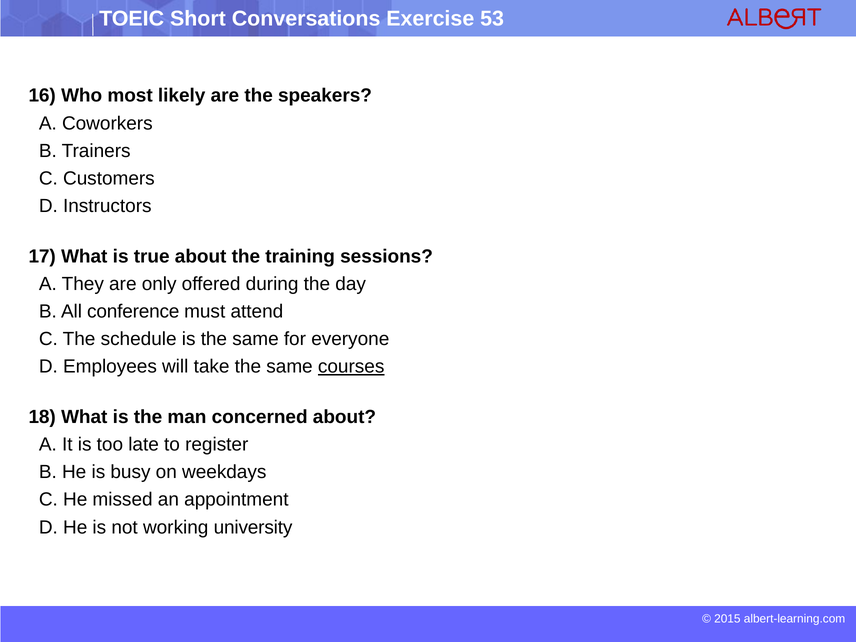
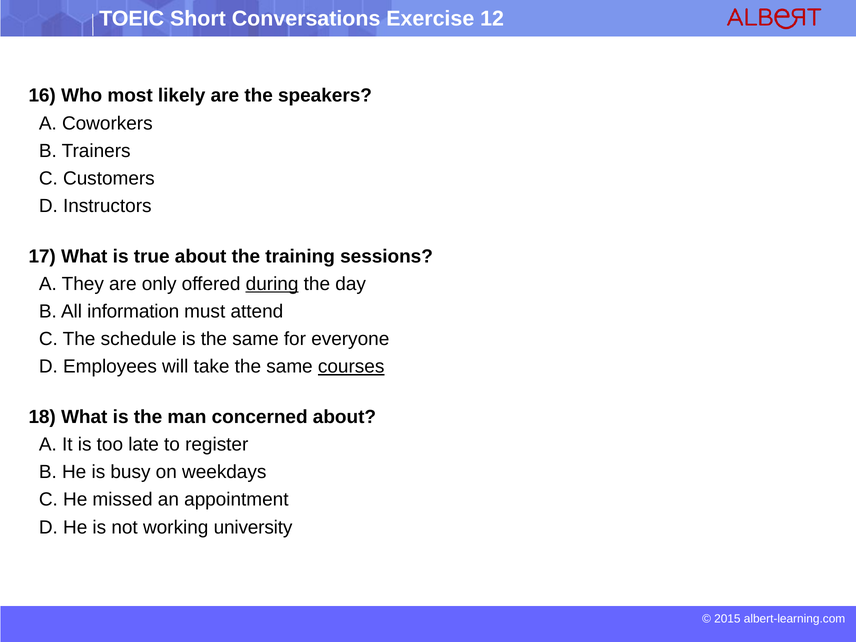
53: 53 -> 12 (492, 19)
during underline: none -> present (272, 284)
conference: conference -> information (133, 311)
